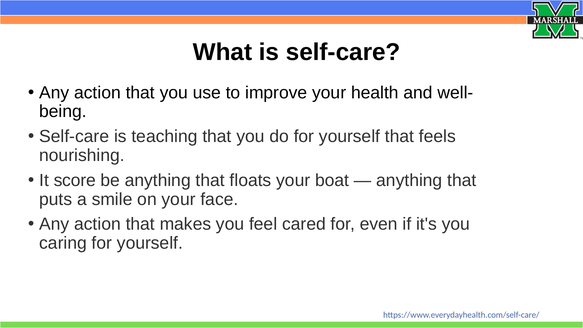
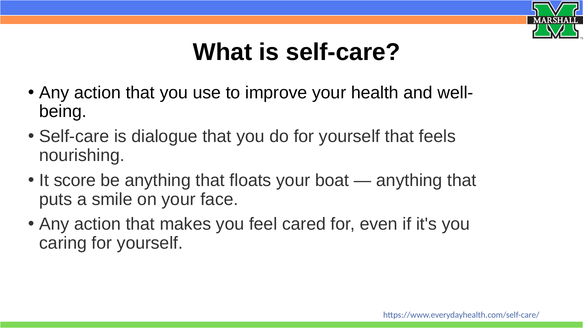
teaching: teaching -> dialogue (165, 136)
